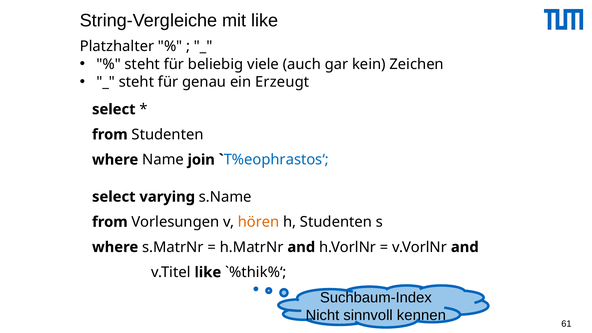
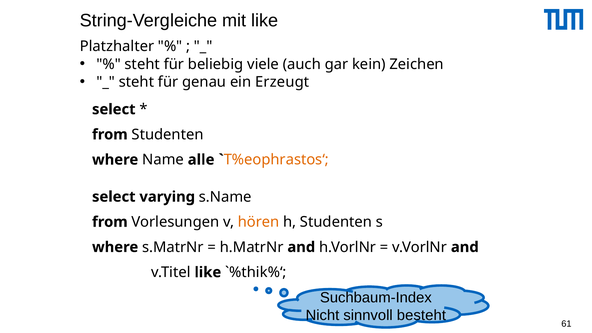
join: join -> alle (201, 160)
T%eophrastos‘ colour: blue -> orange (276, 160)
kennen: kennen -> besteht (421, 315)
